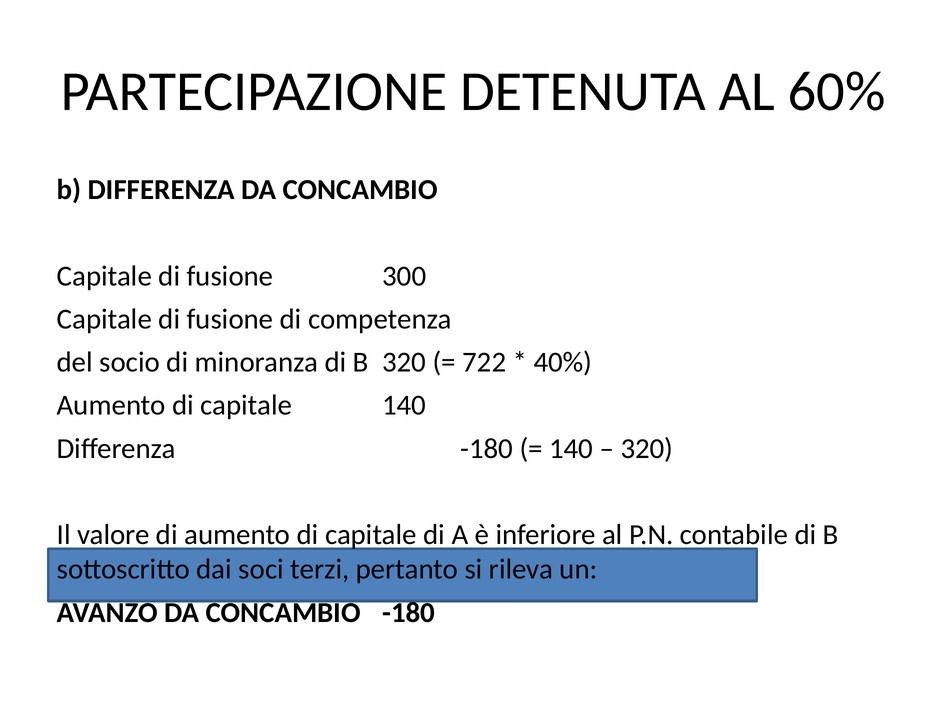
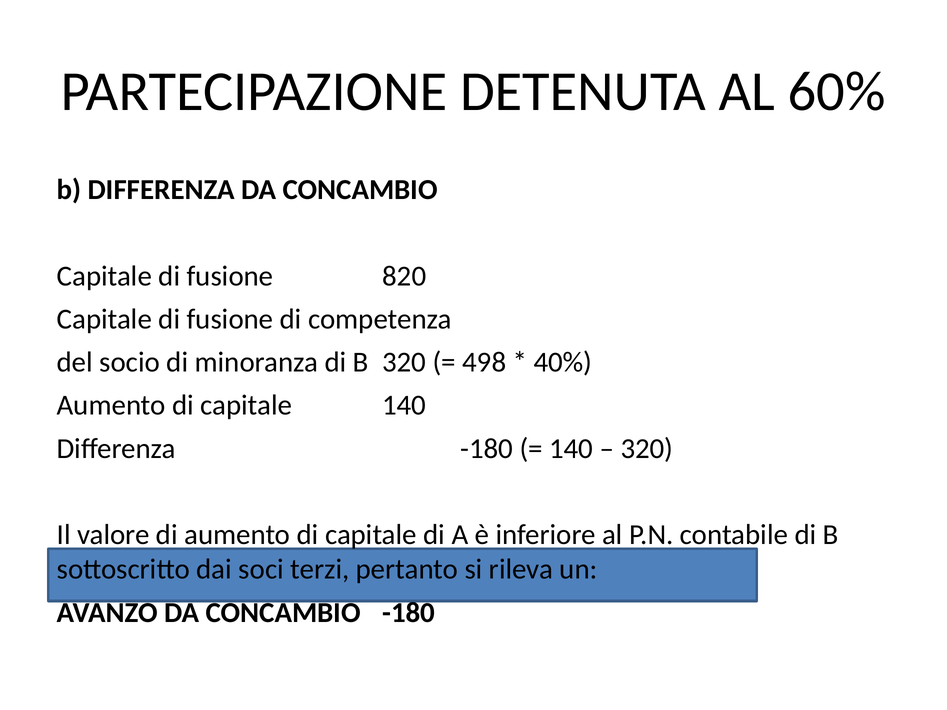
300: 300 -> 820 (404, 276)
722: 722 -> 498 (484, 362)
